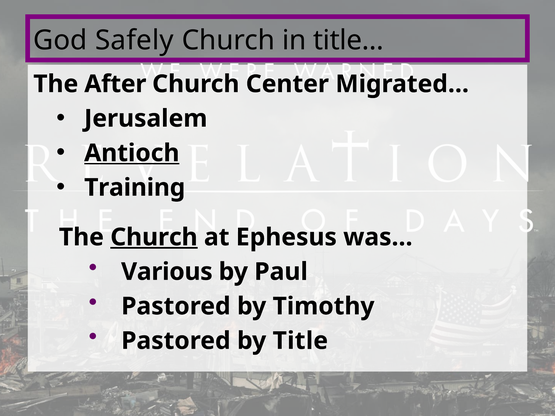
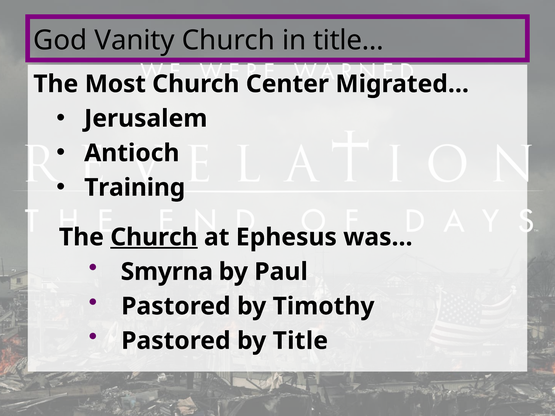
Safely: Safely -> Vanity (135, 40)
After: After -> Most (115, 84)
Antioch underline: present -> none (132, 153)
Various: Various -> Smyrna (167, 272)
